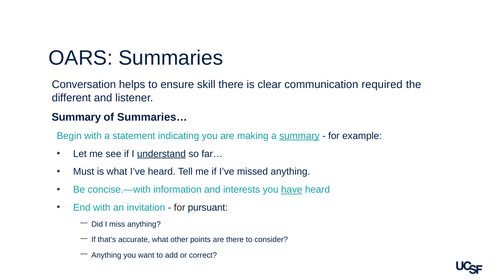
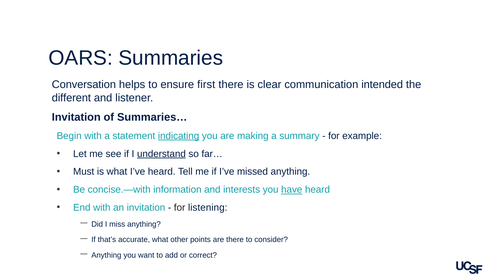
skill: skill -> first (206, 84)
required: required -> intended (382, 84)
Summary: Summary -> Invitation (76, 117)
indicating underline: none -> present (179, 136)
summary underline: present -> none (299, 136)
pursuant: pursuant -> listening (208, 207)
